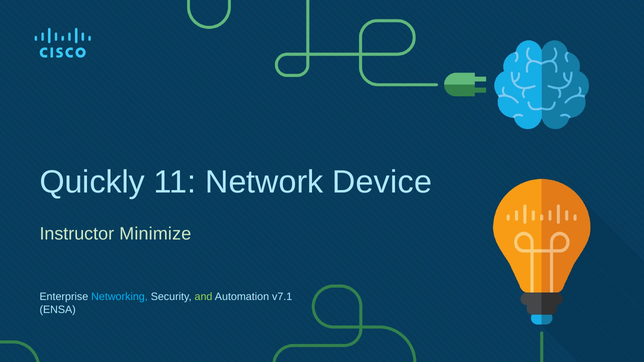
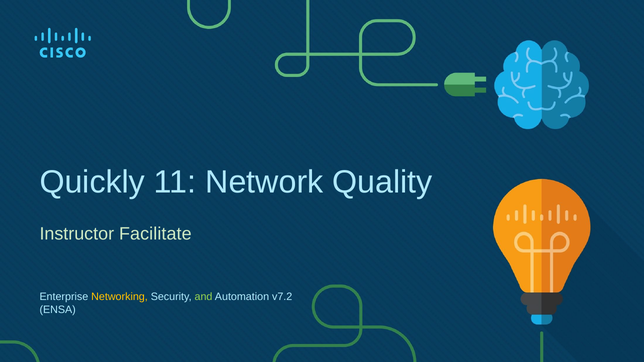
Device: Device -> Quality (382, 182)
Minimize: Minimize -> Facilitate (155, 234)
Networking colour: light blue -> yellow (119, 297)
v7.1: v7.1 -> v7.2 (282, 297)
